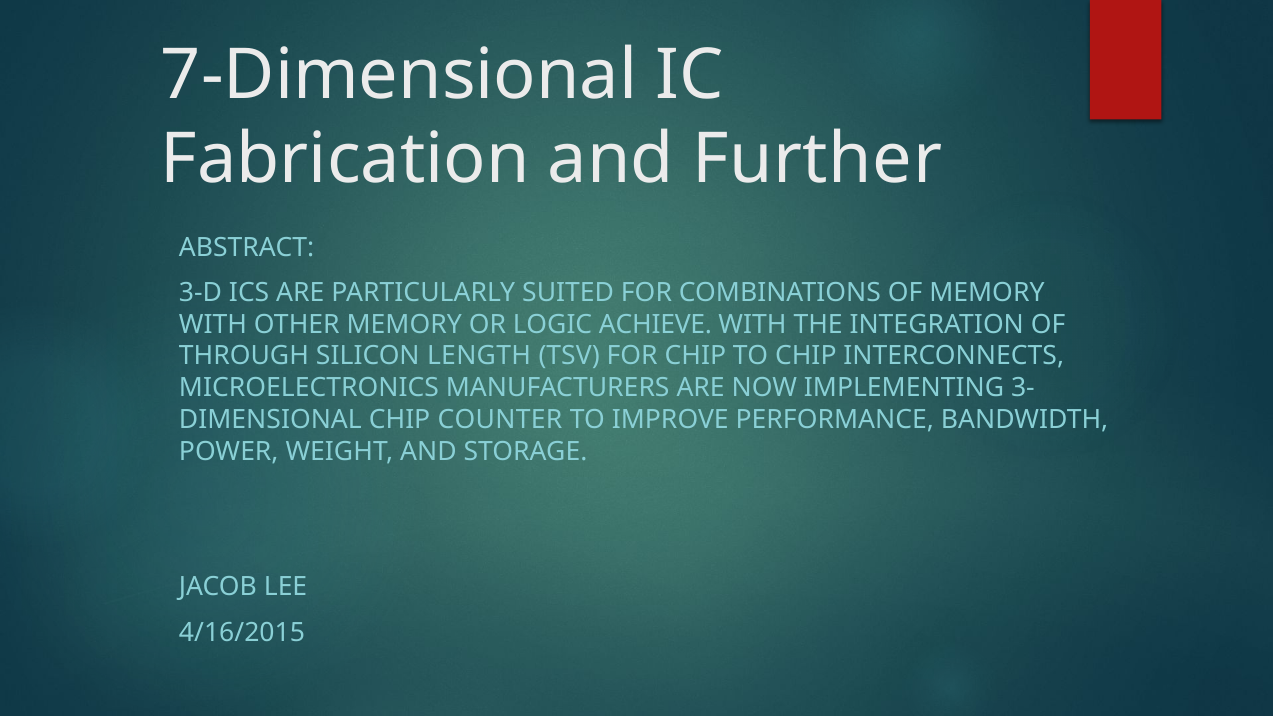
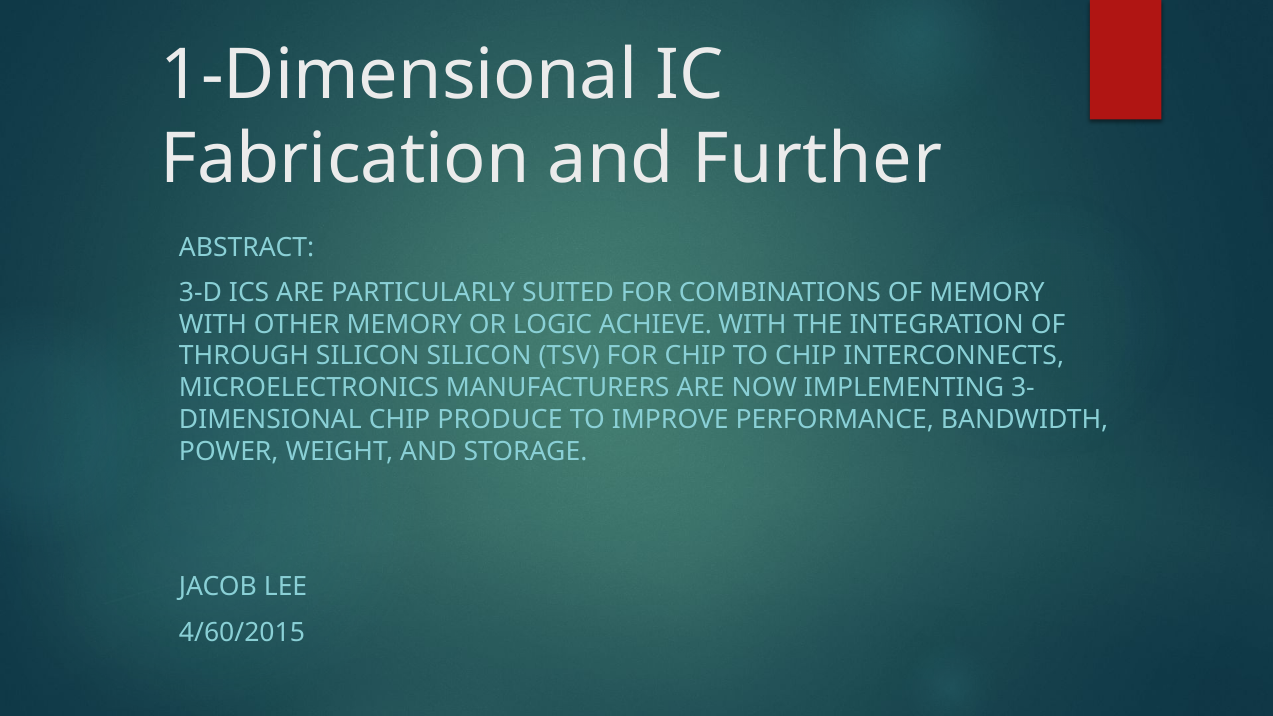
7-Dimensional: 7-Dimensional -> 1-Dimensional (399, 75)
SILICON LENGTH: LENGTH -> SILICON (479, 356)
COUNTER: COUNTER -> PRODUCE (500, 420)
4/16/2015: 4/16/2015 -> 4/60/2015 (242, 632)
